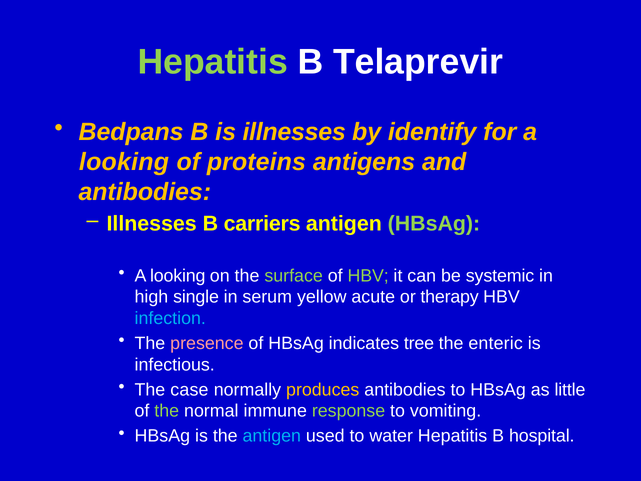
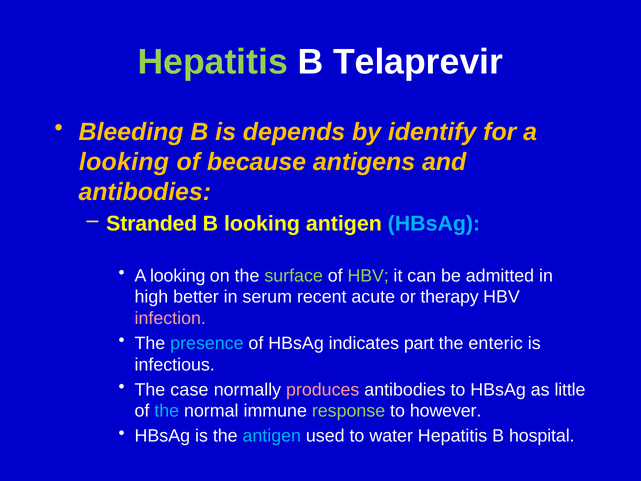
Bedpans: Bedpans -> Bleeding (131, 132)
is illnesses: illnesses -> depends (294, 132)
proteins: proteins -> because (257, 162)
Illnesses: Illnesses -> Stranded (152, 224)
B carriers: carriers -> looking (262, 224)
HBsAg colour: light green -> light blue (434, 224)
systemic: systemic -> admitted (500, 276)
single: single -> better (196, 297)
yellow: yellow -> recent (322, 297)
infection colour: light blue -> pink (170, 318)
presence colour: pink -> light blue (207, 343)
tree: tree -> part (419, 343)
produces colour: yellow -> pink (323, 389)
the colour: light green -> light blue (167, 411)
vomiting: vomiting -> however (446, 411)
